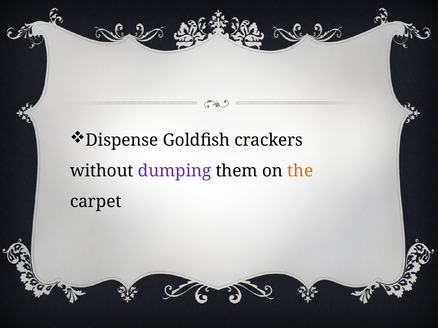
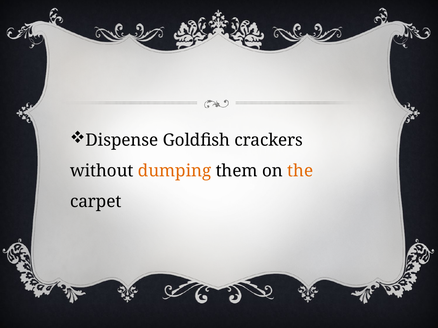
dumping colour: purple -> orange (175, 171)
